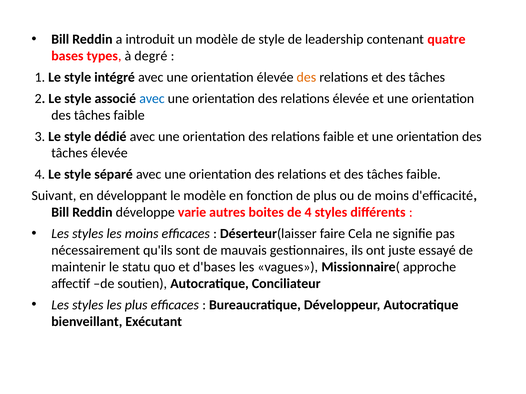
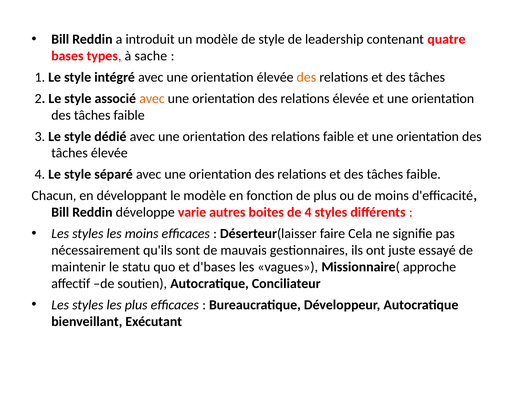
degré: degré -> sache (151, 56)
avec colour: blue -> orange (152, 99)
Suivant: Suivant -> Chacun (54, 196)
